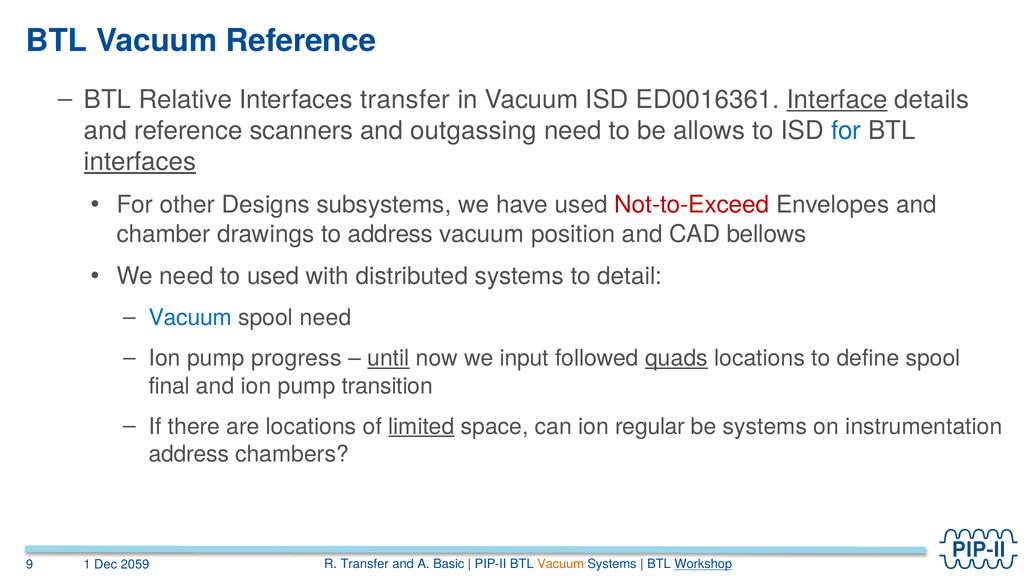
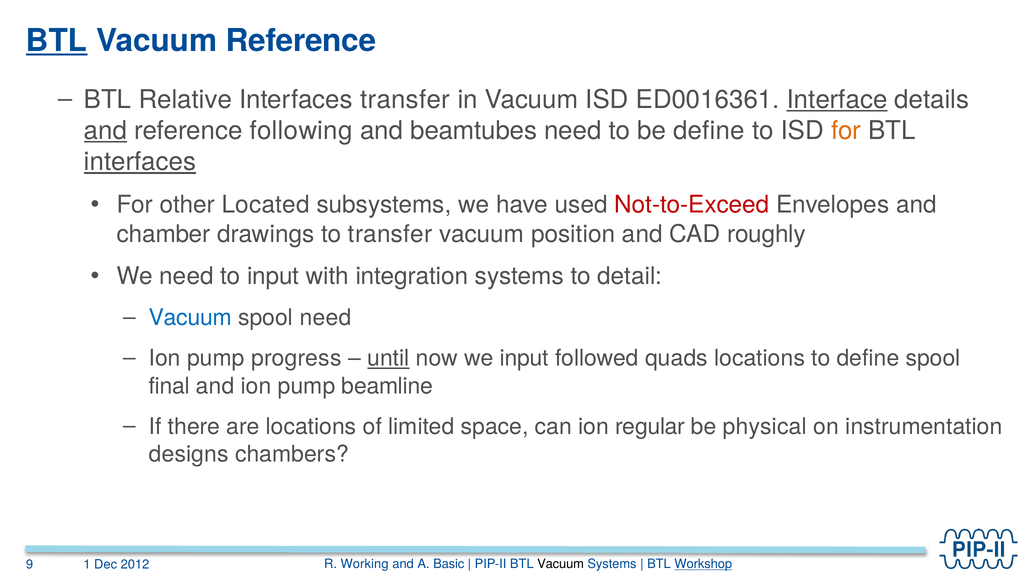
BTL underline: none -> present (57, 41)
and underline: none -> present (105, 131)
scanners: scanners -> following (301, 131)
outgassing: outgassing -> beamtubes (474, 131)
be allows: allows -> define (709, 131)
for colour: blue -> orange (846, 131)
Designs: Designs -> Located (266, 205)
to address: address -> transfer (390, 234)
bellows: bellows -> roughly (766, 234)
to used: used -> input (273, 277)
distributed: distributed -> integration (412, 277)
quads underline: present -> none (677, 358)
transition: transition -> beamline (387, 386)
limited underline: present -> none (421, 427)
be systems: systems -> physical (765, 427)
address: address -> designs (189, 454)
2059: 2059 -> 2012 (135, 564)
R Transfer: Transfer -> Working (365, 564)
Vacuum colour: orange -> black (561, 564)
